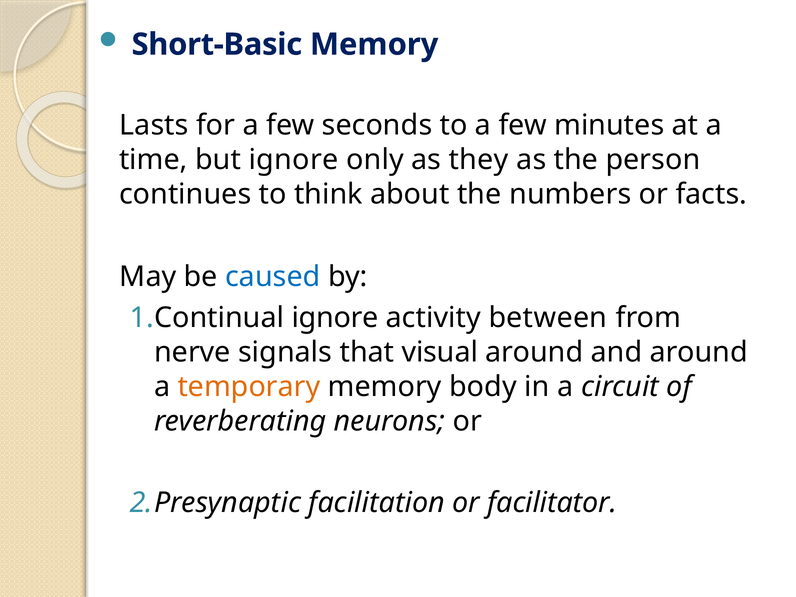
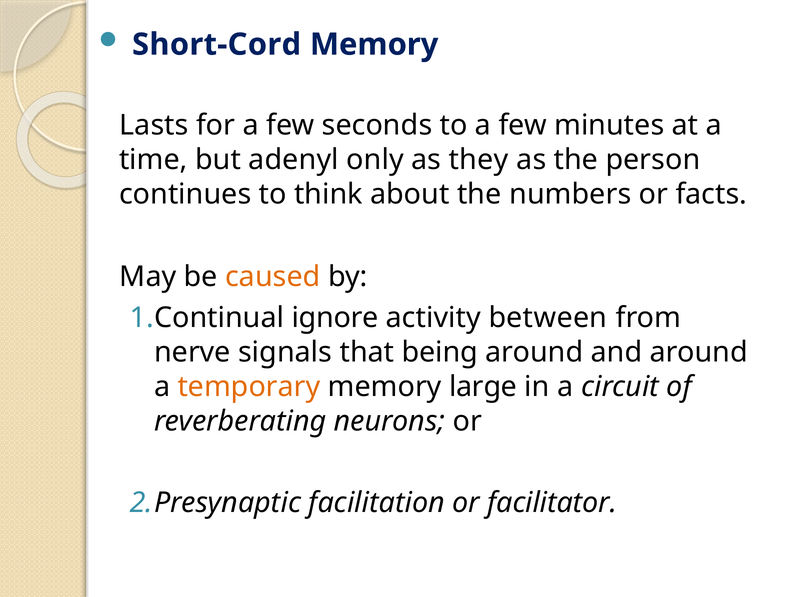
Short-Basic: Short-Basic -> Short-Cord (217, 44)
but ignore: ignore -> adenyl (294, 160)
caused colour: blue -> orange (273, 277)
visual: visual -> being (440, 352)
body: body -> large (483, 387)
